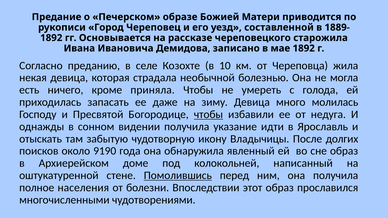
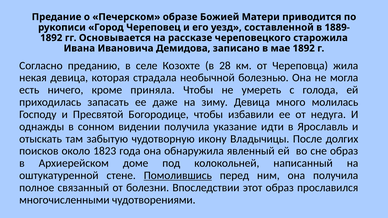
10: 10 -> 28 (225, 66)
чтобы underline: present -> none (208, 114)
9190: 9190 -> 1823 (105, 151)
населения: населения -> связанный (83, 188)
